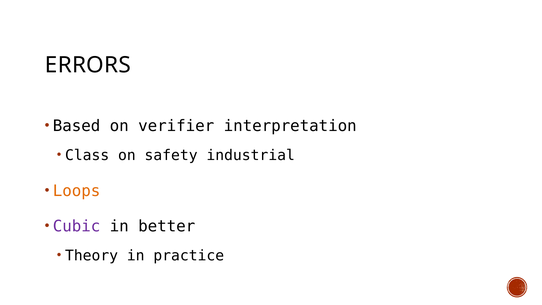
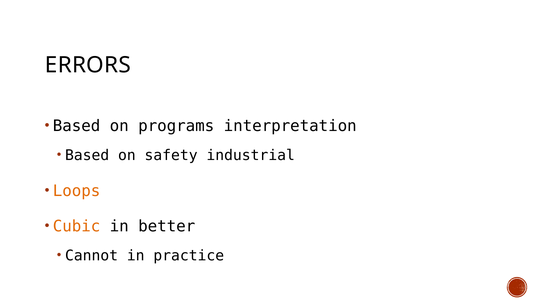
verifier: verifier -> programs (176, 126)
Class: Class -> Based (87, 155)
Cubic colour: purple -> orange (77, 226)
Theory: Theory -> Cannot (92, 255)
